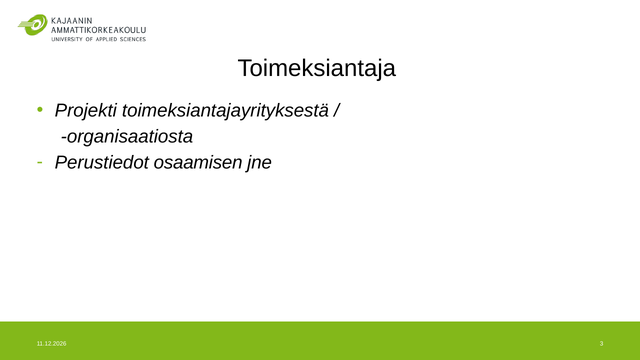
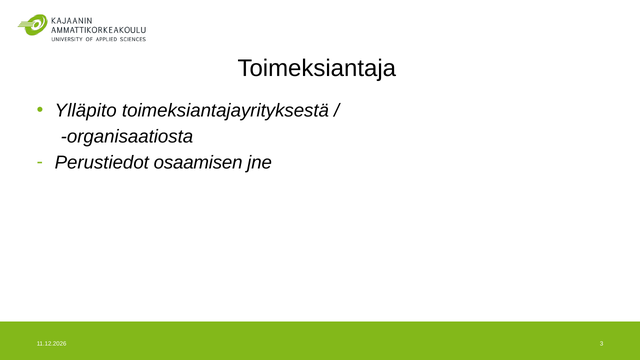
Projekti: Projekti -> Ylläpito (86, 110)
